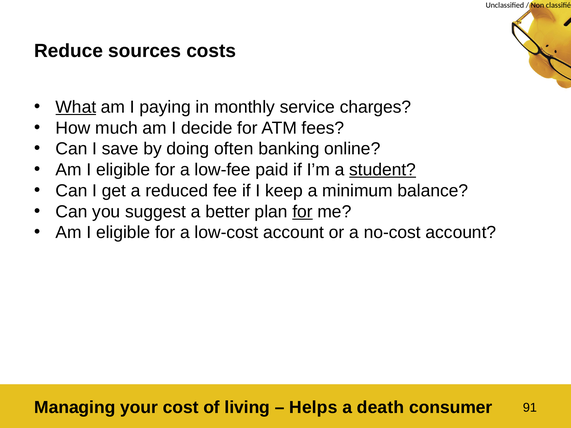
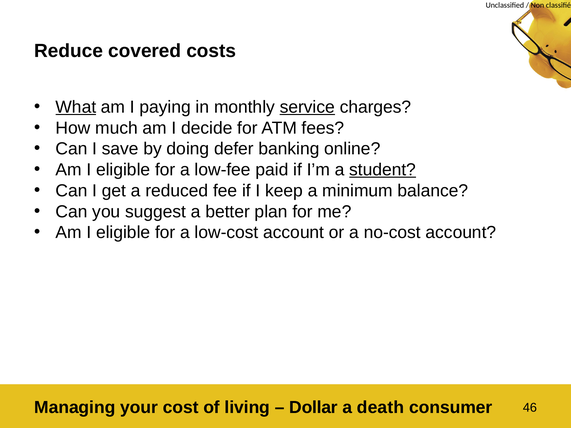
sources: sources -> covered (145, 51)
service underline: none -> present (307, 107)
often: often -> defer (234, 149)
for underline: present -> none (303, 212)
Helps: Helps -> Dollar (314, 407)
91: 91 -> 46 (530, 408)
